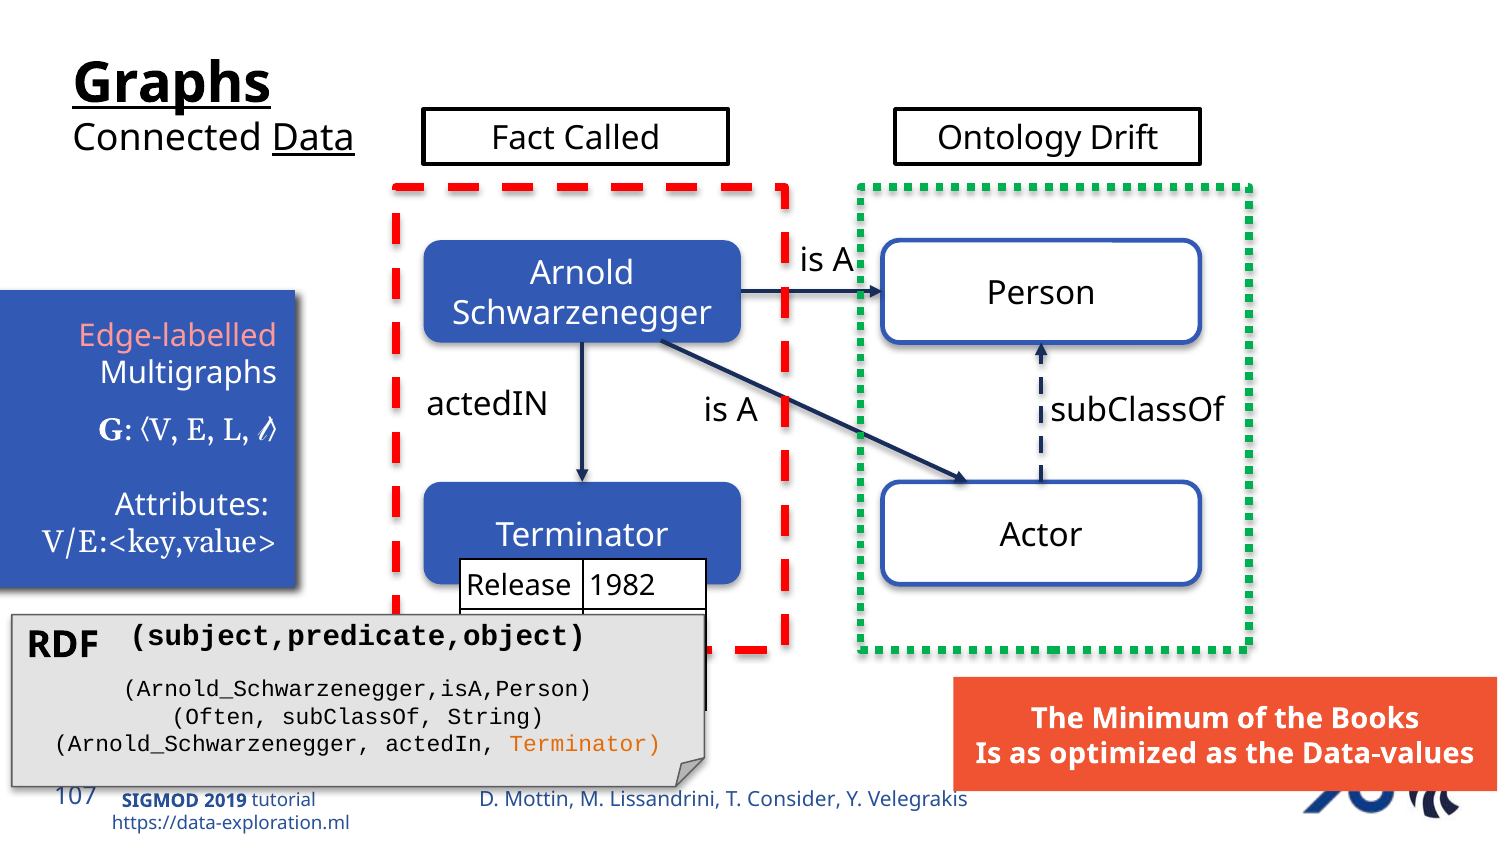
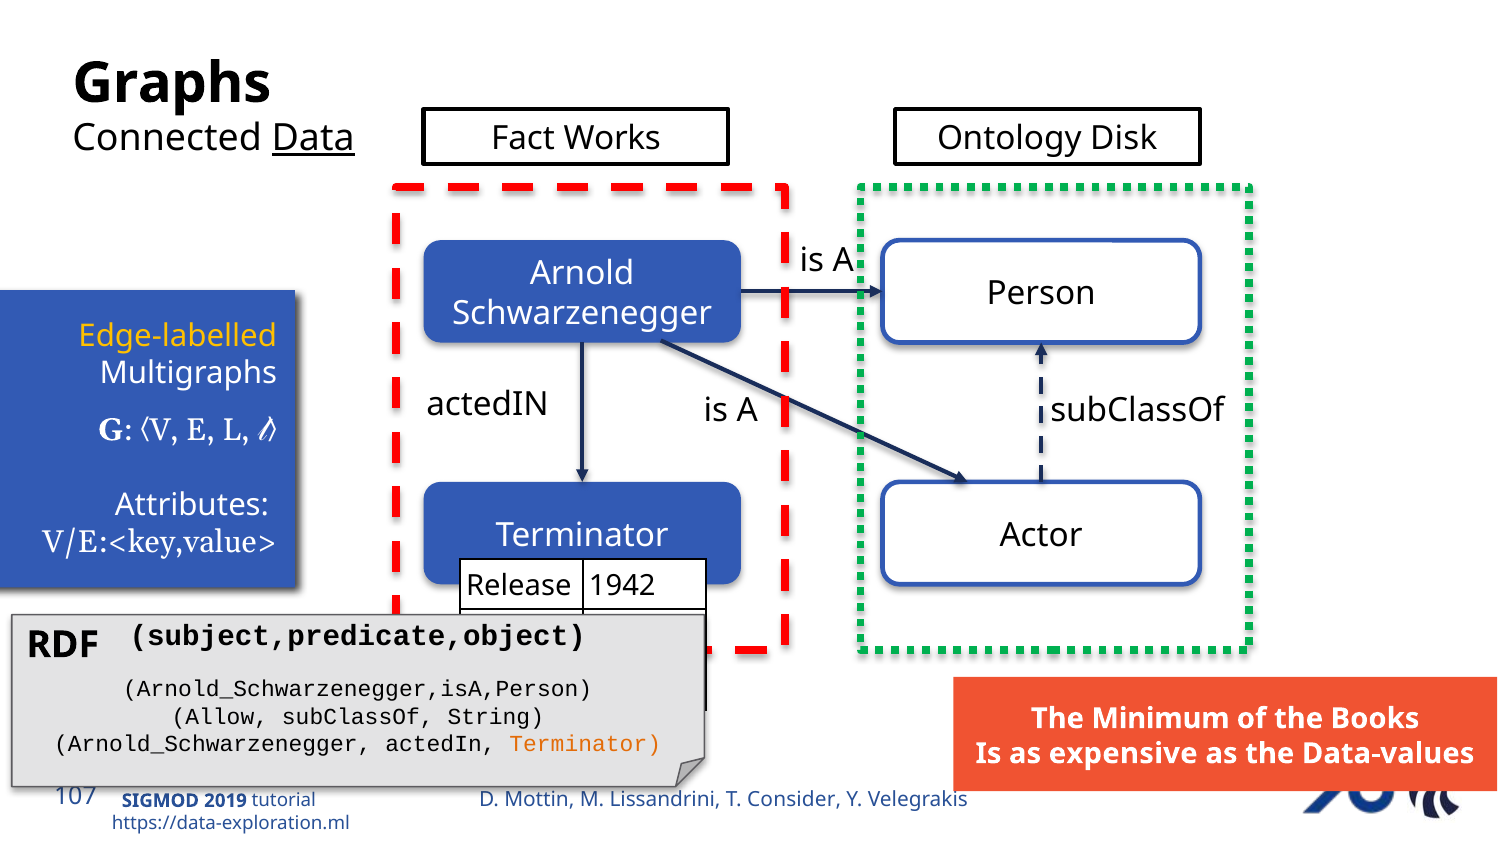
Graphs underline: present -> none (172, 83)
Called: Called -> Works (612, 139)
Drift: Drift -> Disk (1124, 139)
Edge-labelled colour: pink -> yellow (178, 336)
1982: 1982 -> 1942 (622, 586)
Often: Often -> Allow (220, 717)
optimized: optimized -> expensive (1123, 754)
